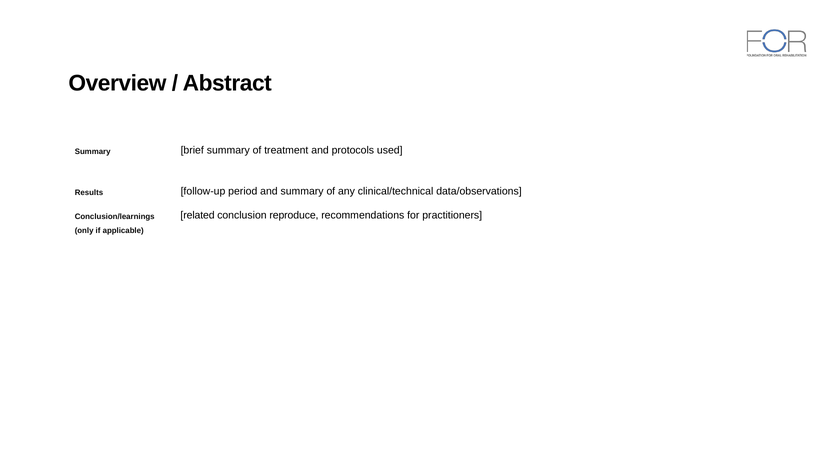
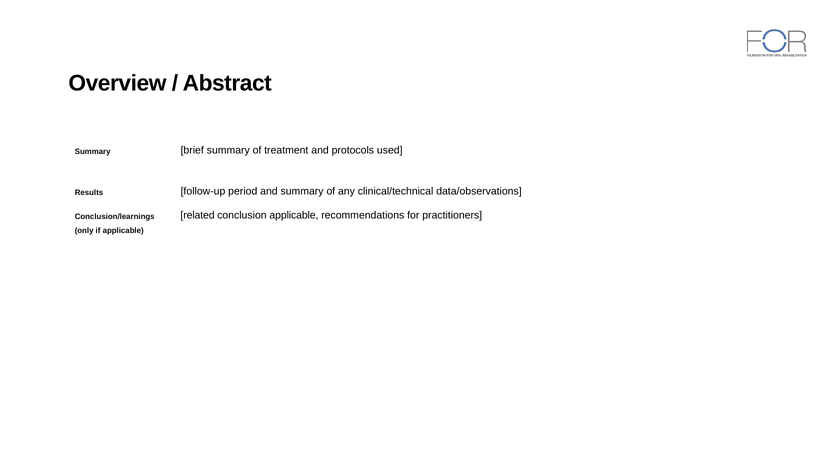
conclusion reproduce: reproduce -> applicable (294, 215)
